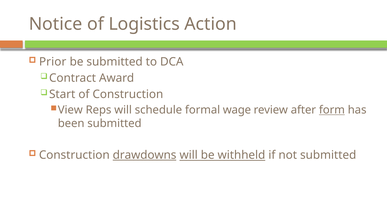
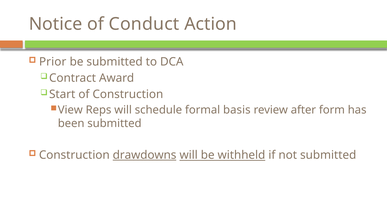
Logistics: Logistics -> Conduct (144, 24)
wage: wage -> basis (237, 110)
form underline: present -> none (332, 110)
